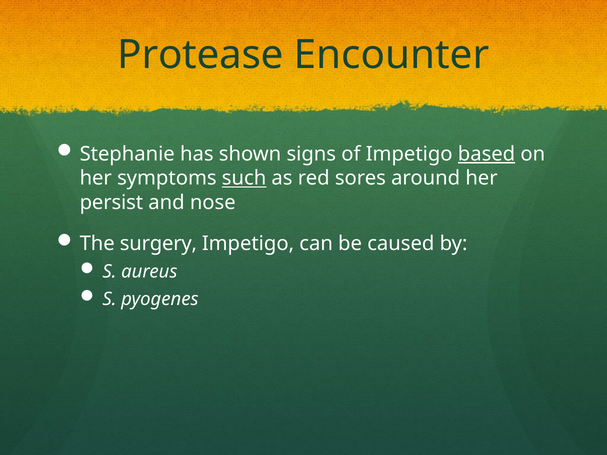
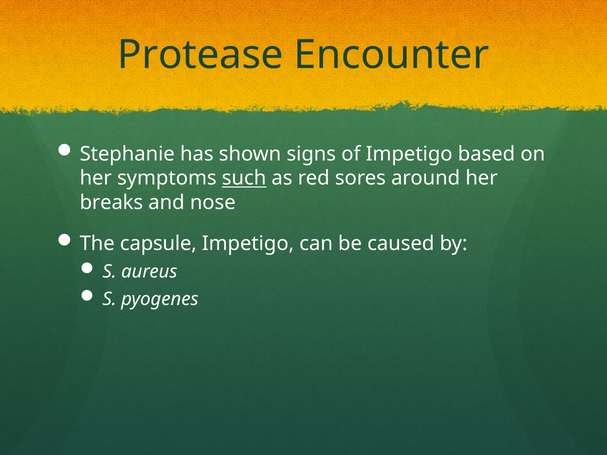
based underline: present -> none (487, 154)
persist: persist -> breaks (111, 203)
surgery: surgery -> capsule (158, 244)
